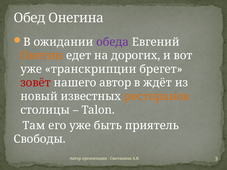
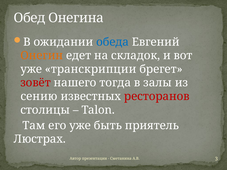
обеда colour: purple -> blue (113, 42)
дорогих: дорогих -> складок (136, 56)
нашего автор: автор -> тогда (115, 83)
ждёт: ждёт -> залы (158, 83)
новый: новый -> сению (39, 96)
ресторанов colour: orange -> red (157, 96)
Свободы: Свободы -> Люстрах (40, 139)
